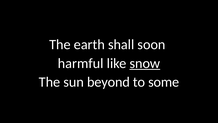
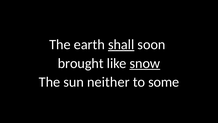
shall underline: none -> present (121, 44)
harmful: harmful -> brought (81, 63)
beyond: beyond -> neither (108, 82)
